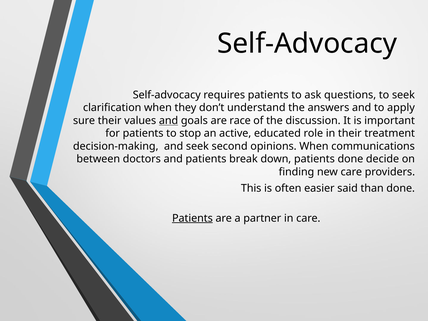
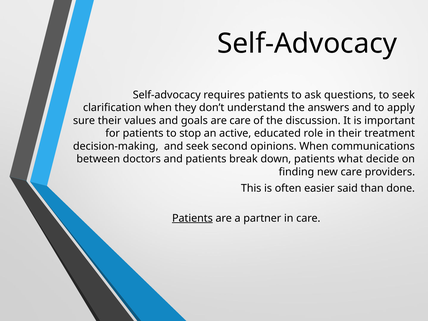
and underline: present -> none (169, 121)
are race: race -> care (240, 121)
patients done: done -> what (350, 159)
